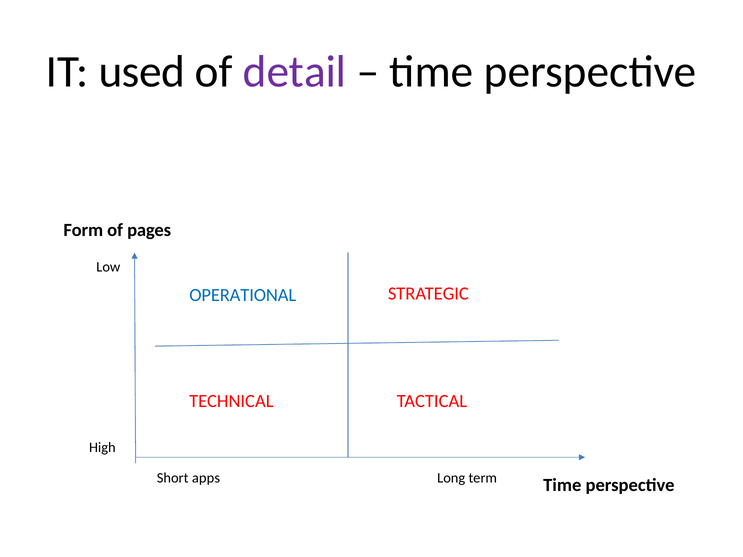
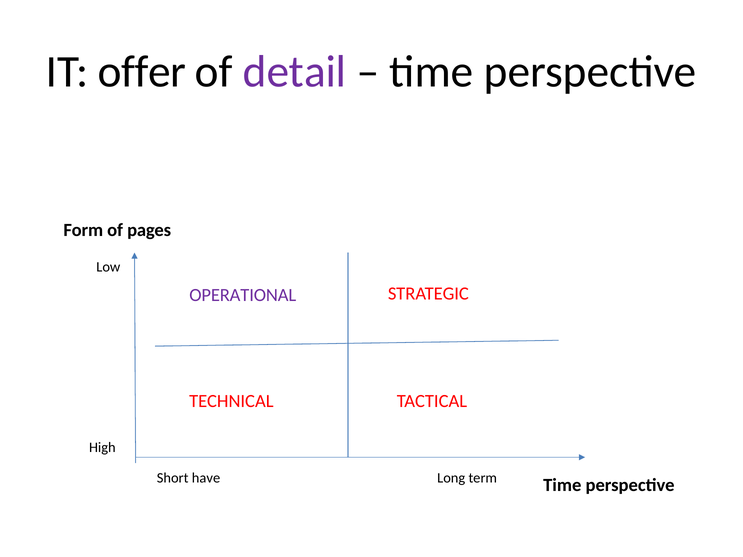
used: used -> offer (142, 72)
OPERATIONAL colour: blue -> purple (243, 295)
apps: apps -> have (206, 478)
